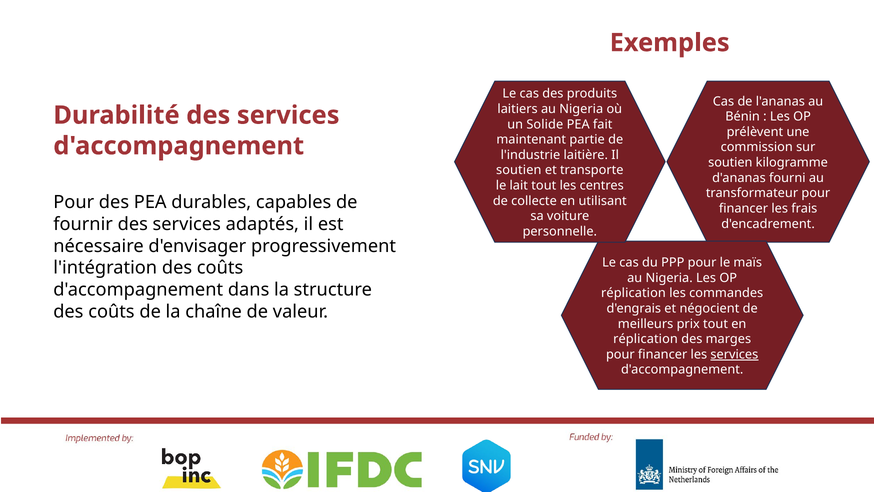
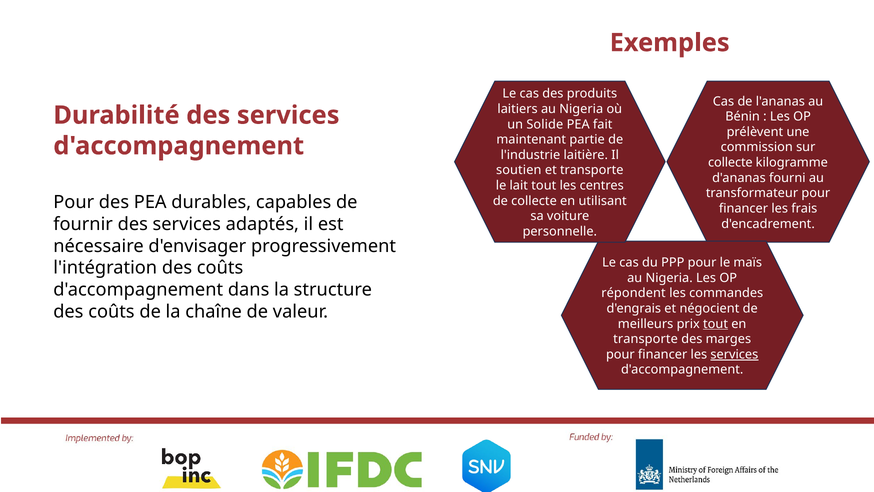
soutien: soutien -> collecte (730, 162)
réplication: réplication -> répondent (633, 293)
tout underline: none -> present (716, 324)
réplication: réplication -> transporte (645, 339)
